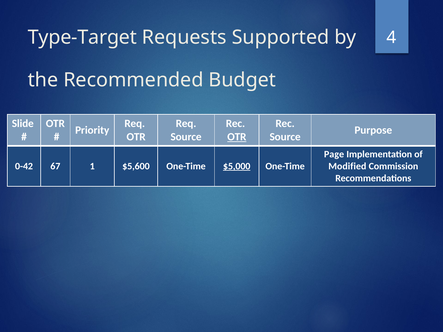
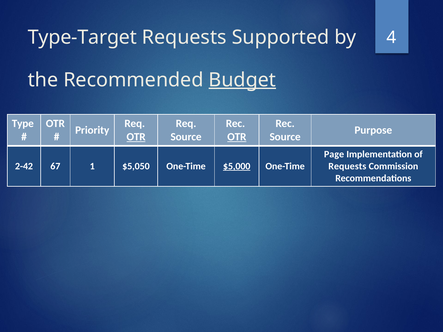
Budget underline: none -> present (242, 80)
Slide: Slide -> Type (23, 124)
OTR underline: none -> present (136, 137)
0-42: 0-42 -> 2-42 (24, 166)
$5,600: $5,600 -> $5,050 (136, 166)
Modified: Modified -> Requests (347, 166)
